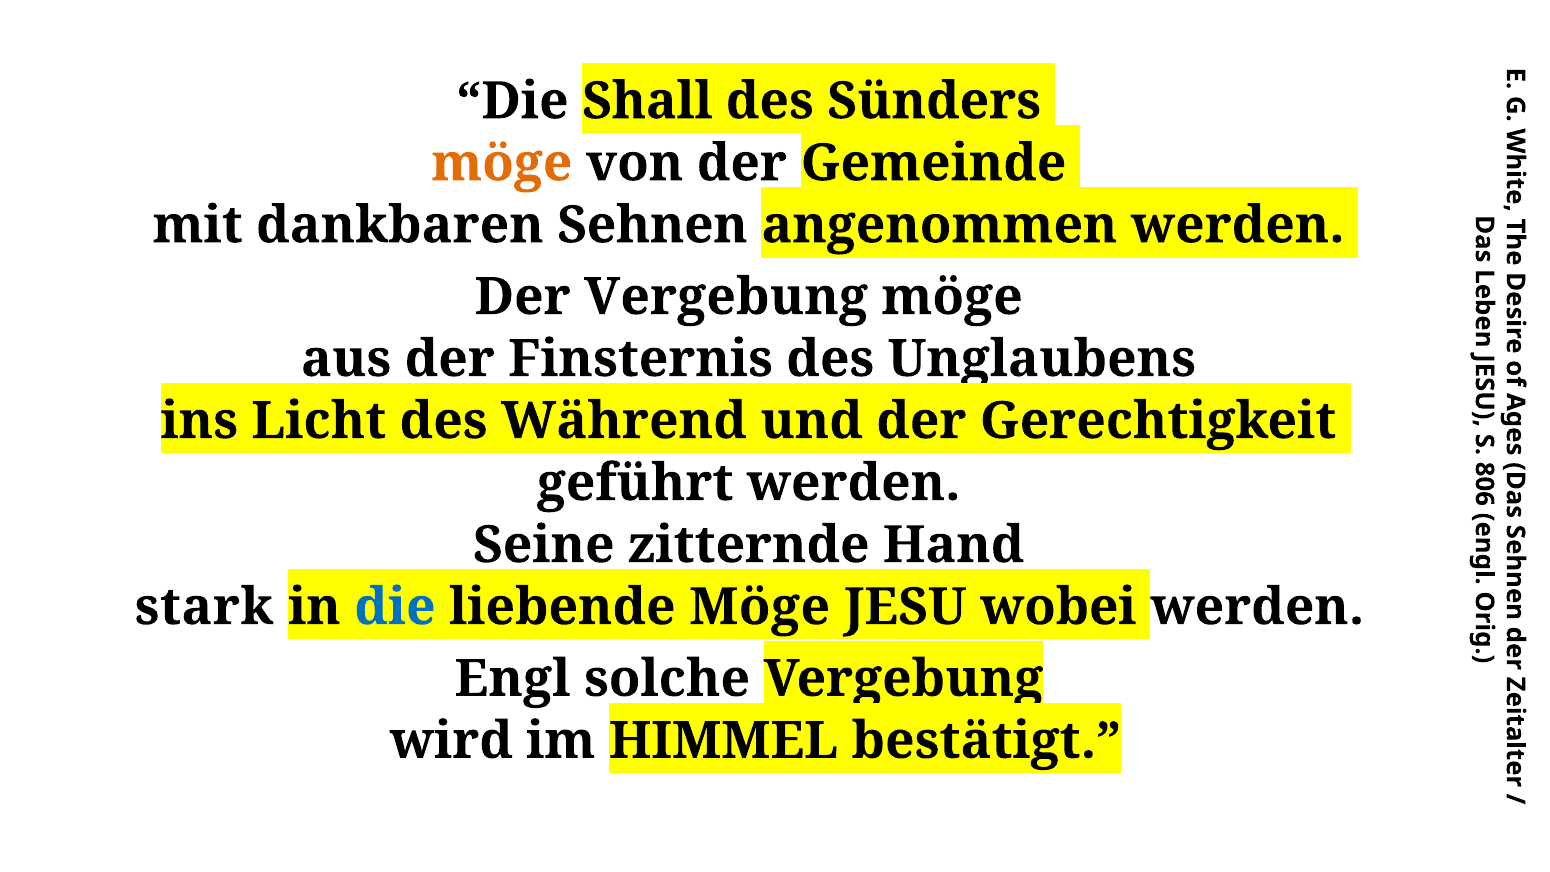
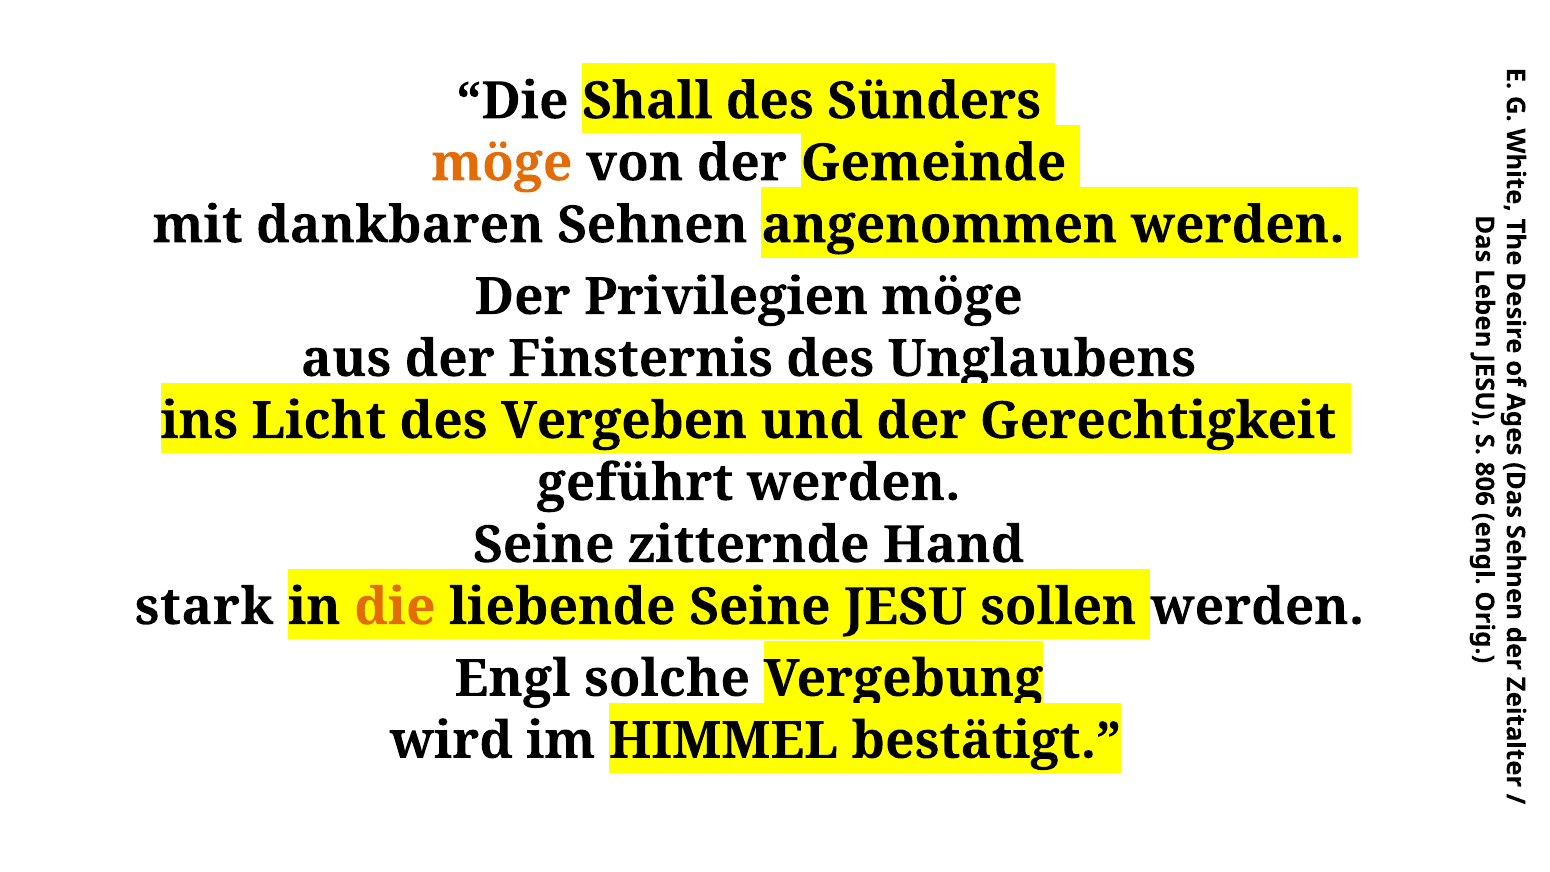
Der Vergebung: Vergebung -> Privilegien (726, 297)
Während: Während -> Vergeben (624, 421)
die colour: blue -> orange (395, 607)
liebende Möge: Möge -> Seine (760, 607)
wobei: wobei -> sollen (1058, 607)
